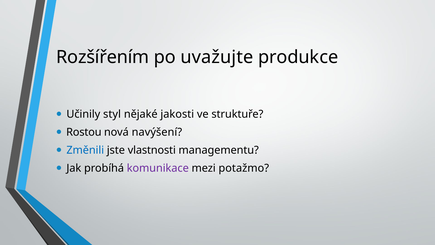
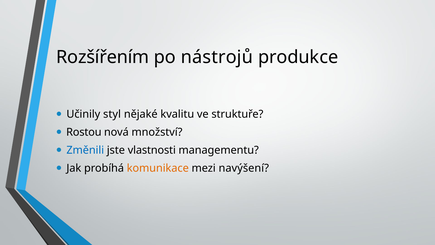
uvažujte: uvažujte -> nástrojů (217, 57)
jakosti: jakosti -> kvalitu (177, 114)
navýšení: navýšení -> množství (157, 132)
komunikace colour: purple -> orange (158, 168)
potažmo: potažmo -> navýšení (244, 168)
